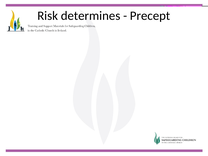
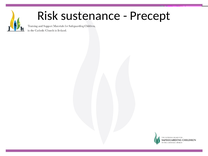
determines: determines -> sustenance (91, 16)
